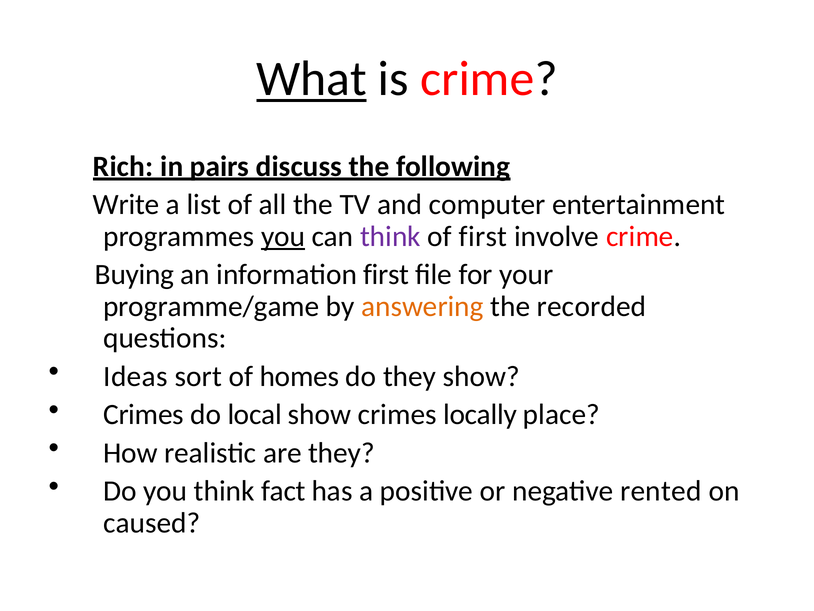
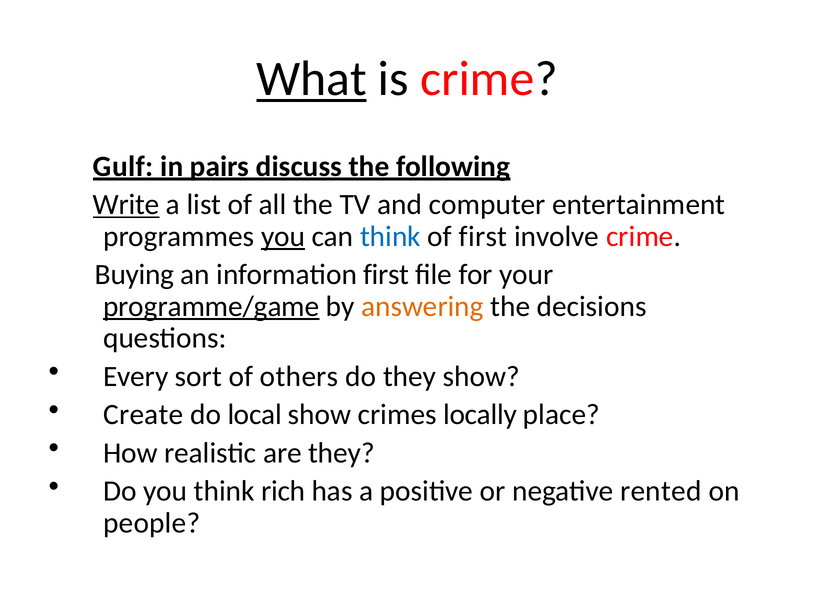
Rich: Rich -> Gulf (123, 166)
Write underline: none -> present (126, 204)
think colour: purple -> blue (390, 236)
programme/game underline: none -> present (211, 306)
recorded: recorded -> decisions (592, 306)
Ideas: Ideas -> Every (136, 376)
homes: homes -> others (299, 376)
Crimes: Crimes -> Create (143, 414)
fact: fact -> rich (283, 491)
caused: caused -> people (152, 523)
